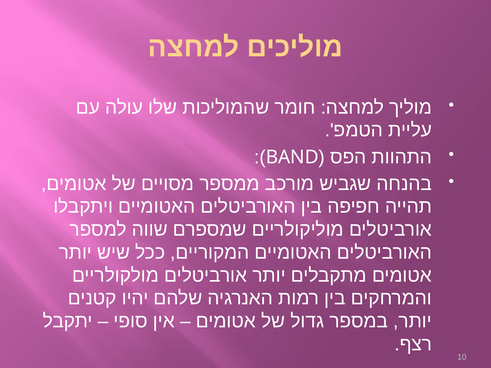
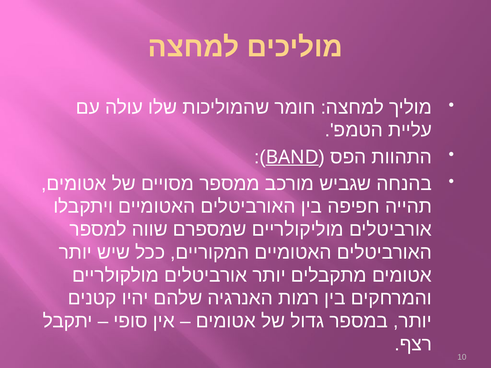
BAND underline: none -> present (292, 157)
